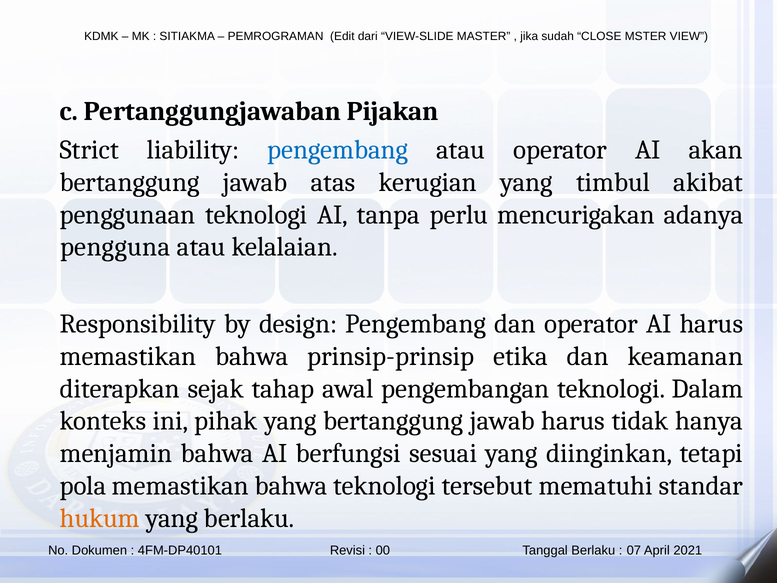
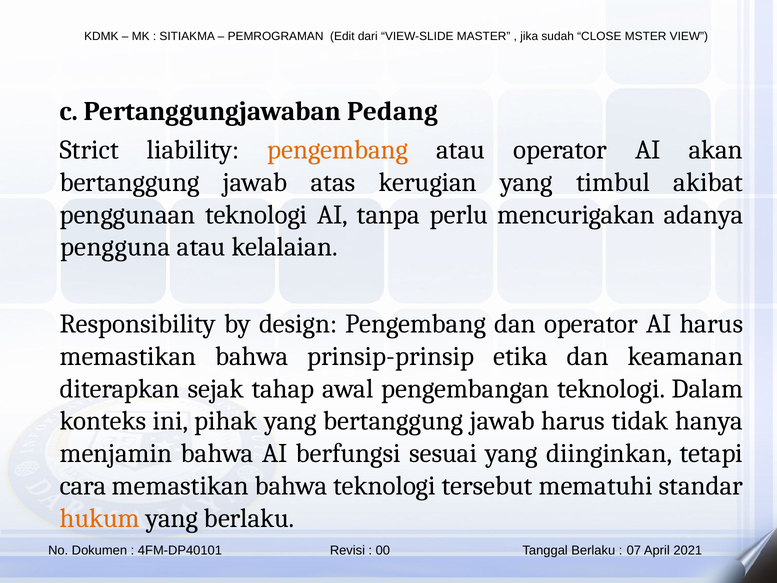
Pijakan: Pijakan -> Pedang (392, 111)
pengembang colour: blue -> orange (338, 150)
pola: pola -> cara (83, 486)
